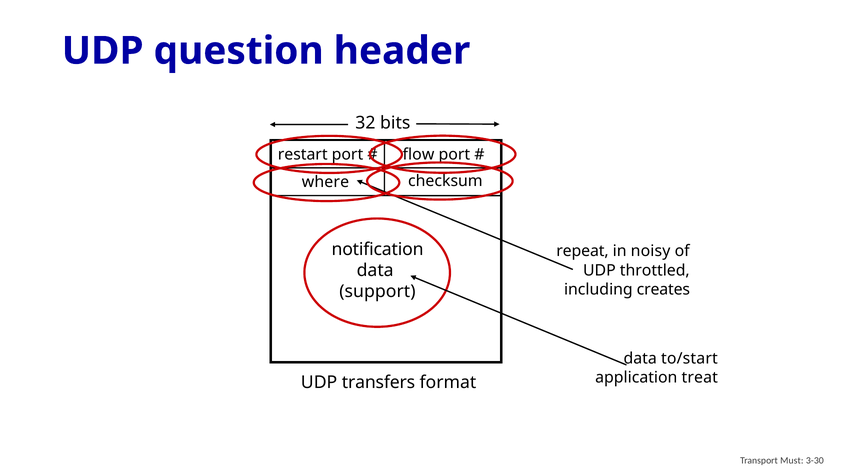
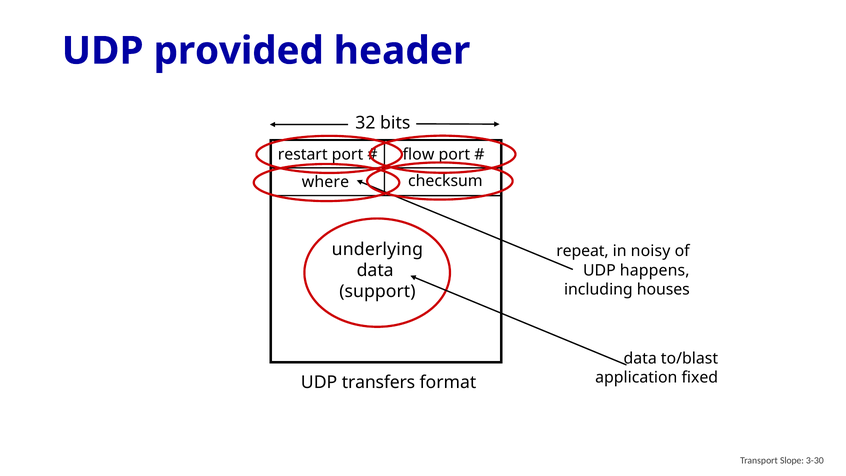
question: question -> provided (239, 51)
notification: notification -> underlying (377, 249)
throttled: throttled -> happens (655, 270)
creates: creates -> houses (663, 289)
to/start: to/start -> to/blast (690, 359)
treat: treat -> fixed (700, 378)
Must: Must -> Slope (792, 460)
